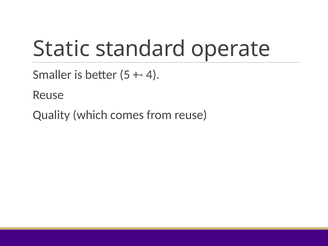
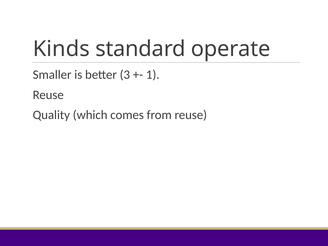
Static: Static -> Kinds (61, 49)
5: 5 -> 3 (125, 75)
4: 4 -> 1 (153, 75)
